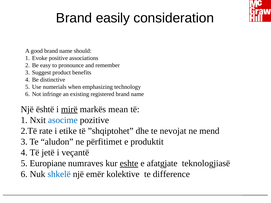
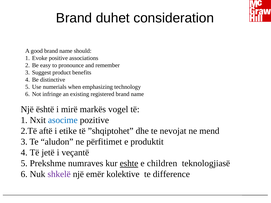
easily: easily -> duhet (113, 18)
mirë underline: present -> none (69, 109)
mean: mean -> vogel (118, 109)
rate: rate -> aftë (46, 131)
Europiane: Europiane -> Prekshme (48, 164)
afatgjate: afatgjate -> children (162, 164)
shkelë colour: blue -> purple (59, 174)
